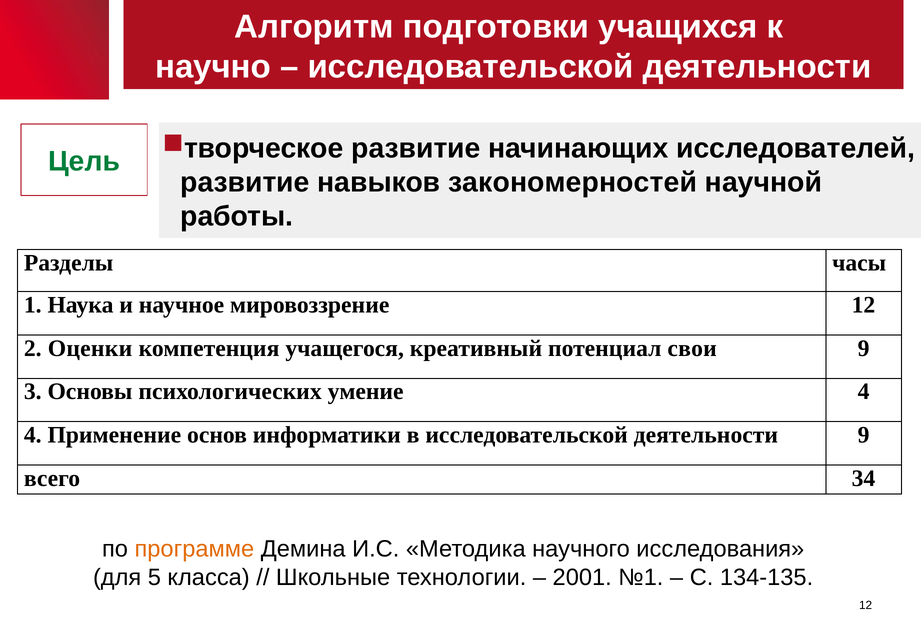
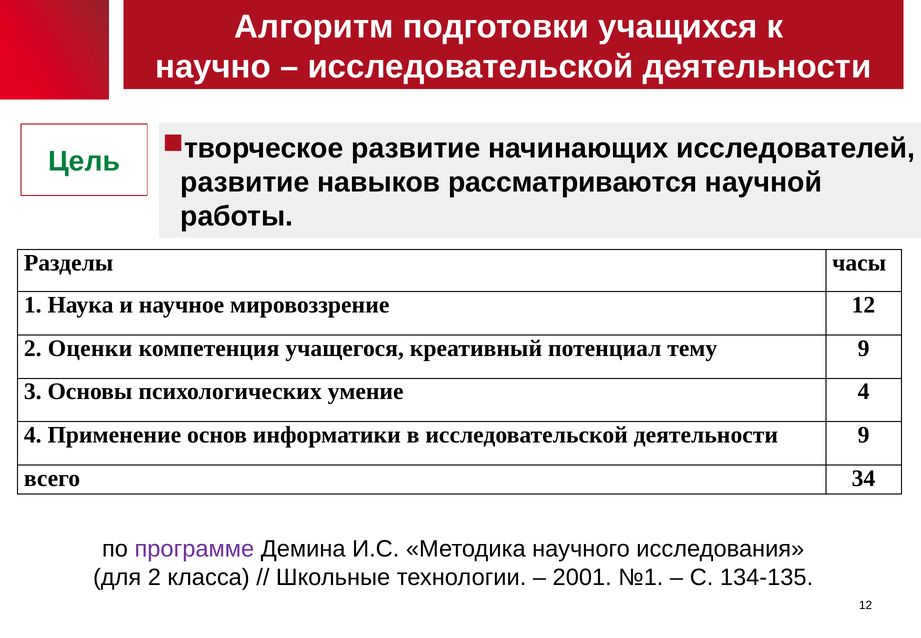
закономерностей: закономерностей -> рассматриваются (573, 182)
свои: свои -> тему (692, 348)
программе colour: orange -> purple (194, 549)
для 5: 5 -> 2 (154, 577)
